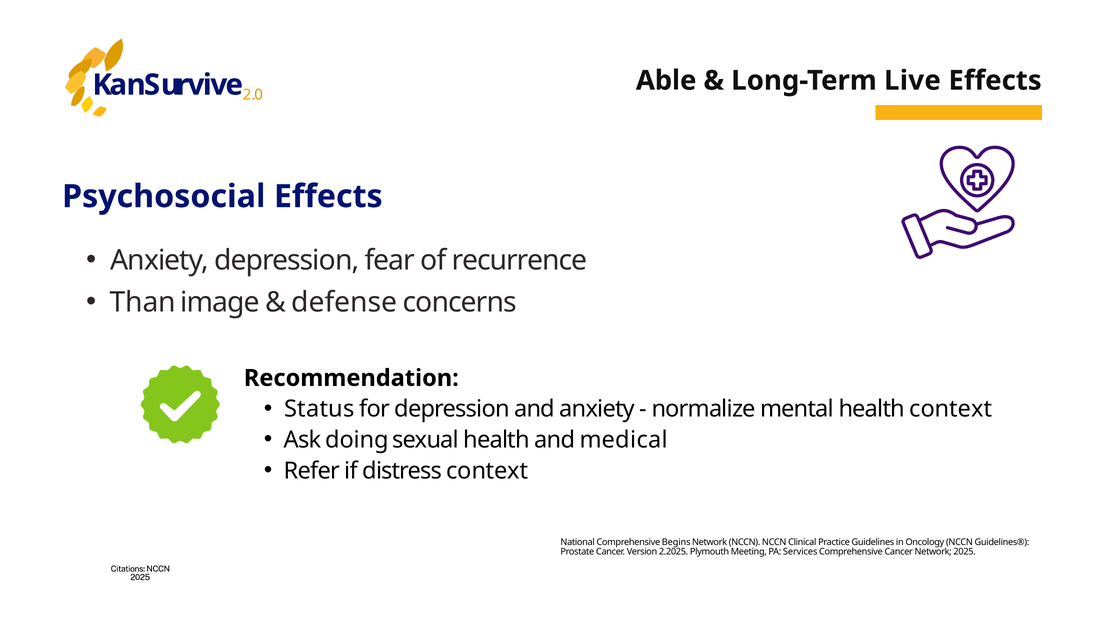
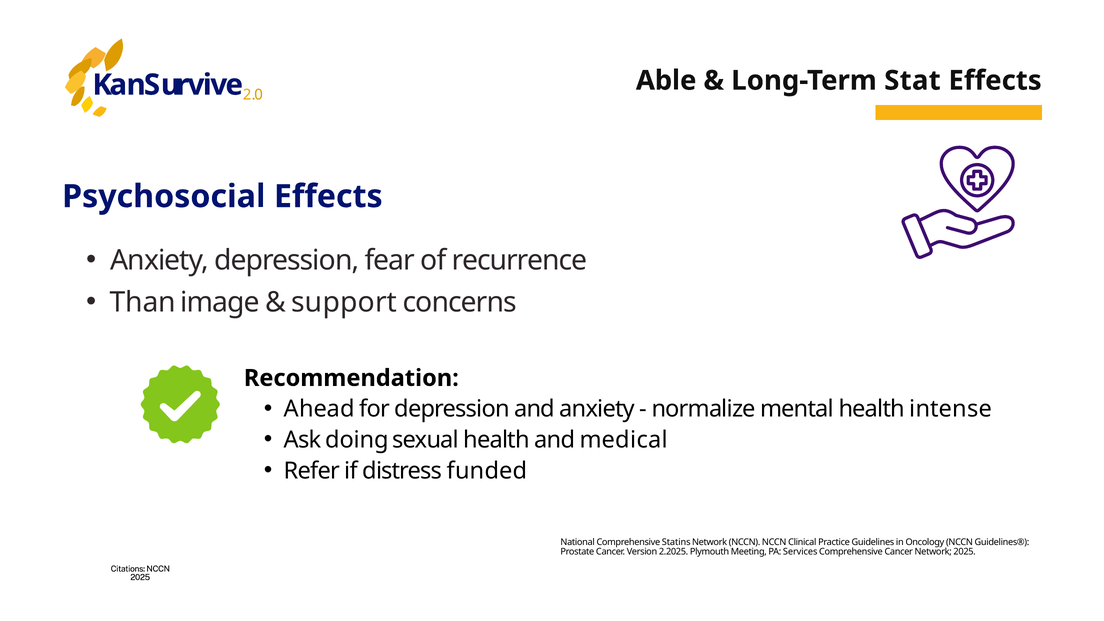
Live: Live -> Stat (912, 81)
defense: defense -> support (344, 302)
Status: Status -> Ahead (319, 409)
health context: context -> intense (951, 409)
distress context: context -> funded (487, 471)
Begins: Begins -> Statins (676, 542)
